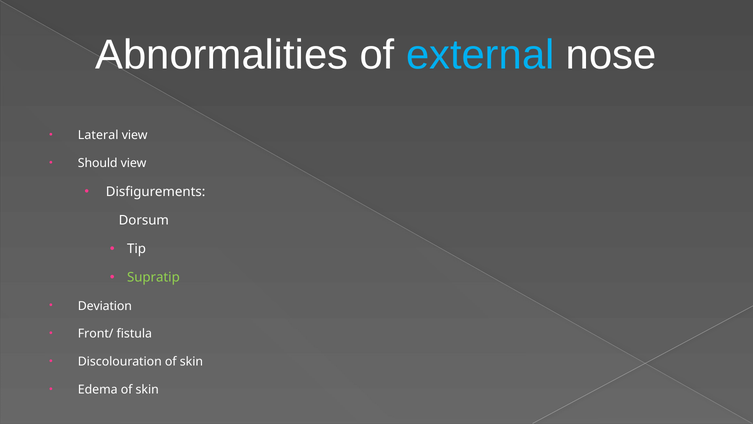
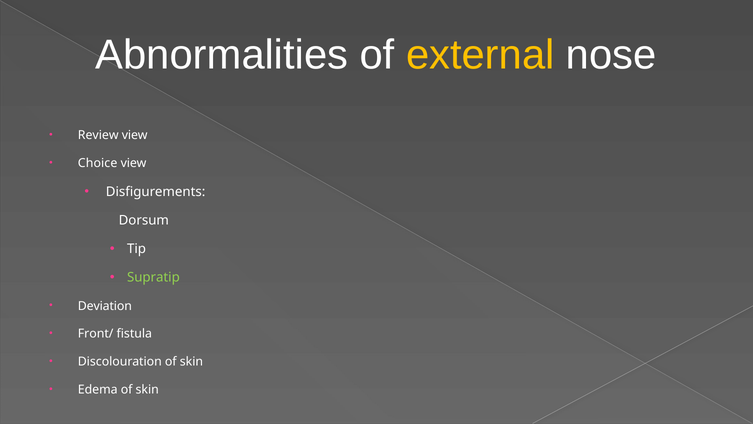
external colour: light blue -> yellow (480, 55)
Lateral: Lateral -> Review (98, 135)
Should: Should -> Choice (98, 163)
